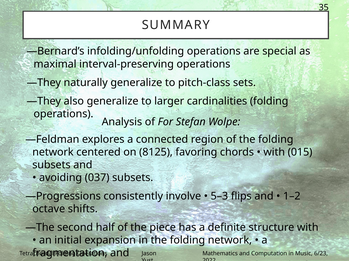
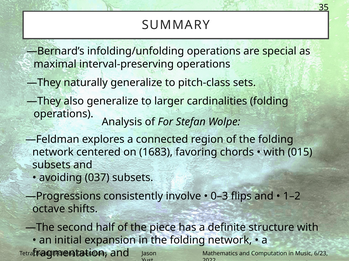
8125: 8125 -> 1683 (156, 153)
5–3: 5–3 -> 0–3 (219, 197)
